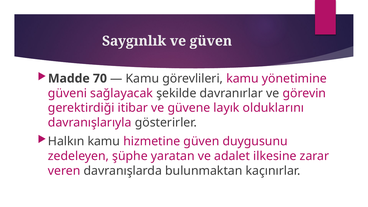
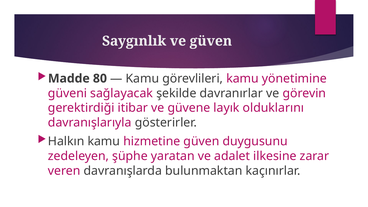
70: 70 -> 80 (100, 78)
